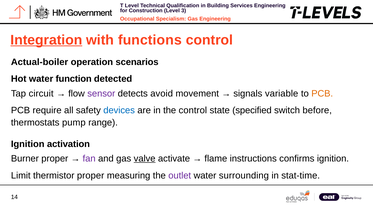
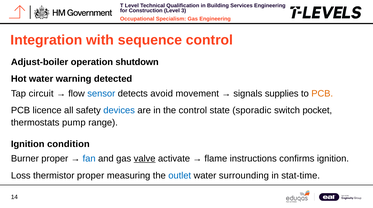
Integration underline: present -> none (46, 40)
functions: functions -> sequence (150, 40)
Actual-boiler: Actual-boiler -> Adjust-boiler (40, 62)
scenarios: scenarios -> shutdown (137, 62)
function: function -> warning (74, 79)
sensor colour: purple -> blue (101, 94)
variable: variable -> supplies (282, 94)
require: require -> licence (47, 111)
specified: specified -> sporadic (252, 111)
before: before -> pocket (317, 111)
activation: activation -> condition (68, 144)
fan colour: purple -> blue (89, 159)
Limit: Limit -> Loss (21, 176)
outlet colour: purple -> blue (180, 176)
